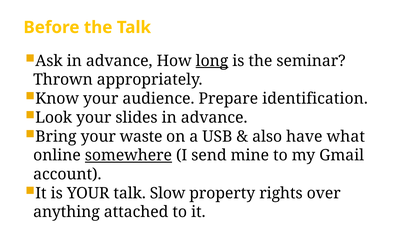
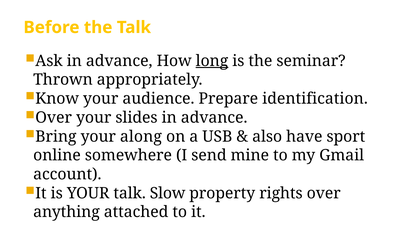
Look: Look -> Over (54, 117)
waste: waste -> along (141, 136)
what: what -> sport (346, 136)
somewhere underline: present -> none (128, 155)
